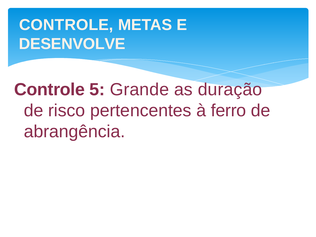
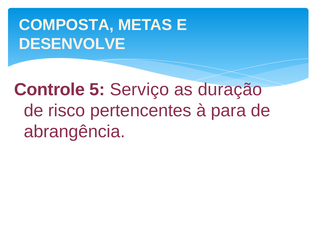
CONTROLE: CONTROLE -> COMPOSTA (66, 25)
Grande: Grande -> Serviço (139, 90)
ferro: ferro -> para (228, 111)
